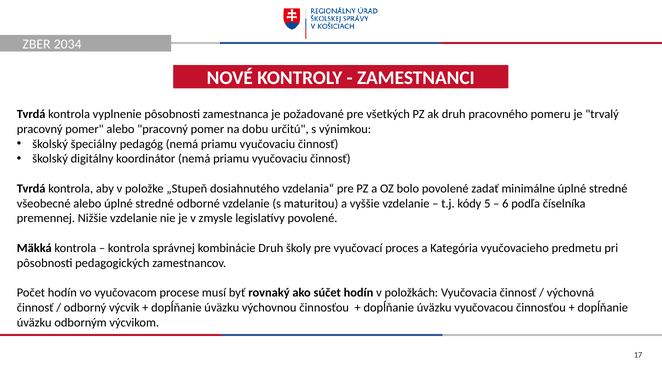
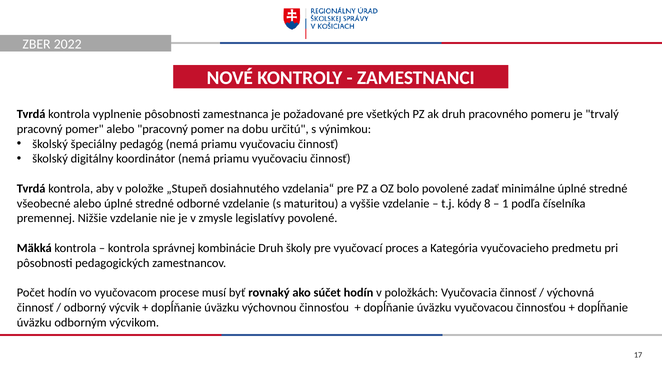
2034: 2034 -> 2022 (68, 44)
5: 5 -> 8 (487, 204)
6: 6 -> 1 (505, 204)
